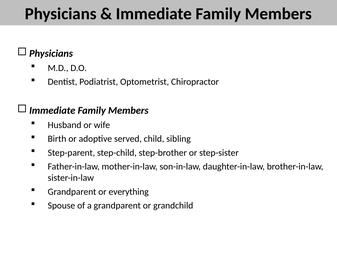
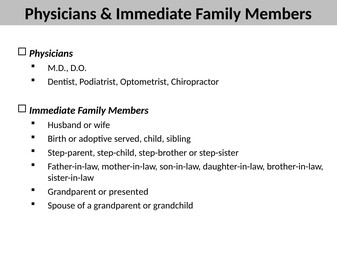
everything: everything -> presented (129, 192)
